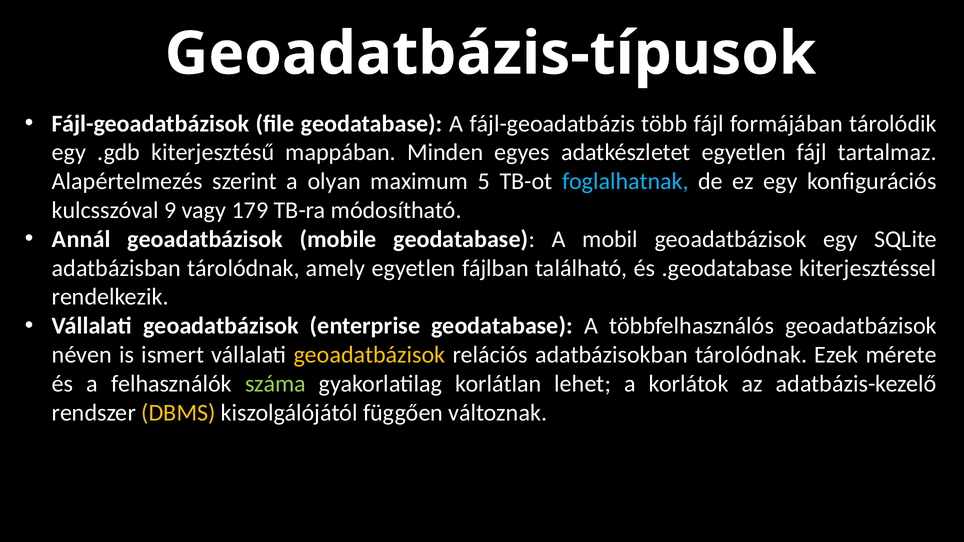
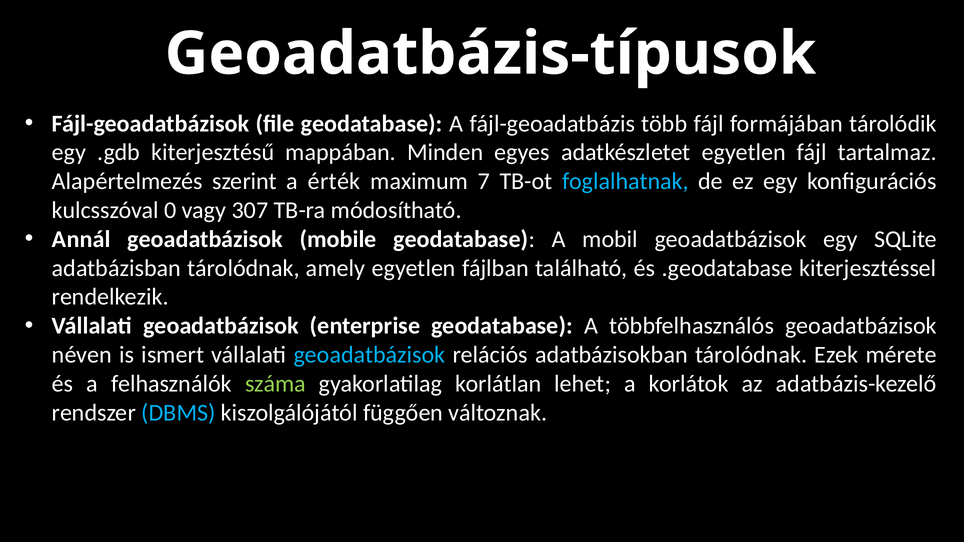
olyan: olyan -> érték (334, 181)
5: 5 -> 7 (484, 181)
9: 9 -> 0 (170, 210)
179: 179 -> 307 (250, 210)
geoadatbázisok colour: yellow -> light blue (370, 355)
DBMS colour: yellow -> light blue (178, 413)
